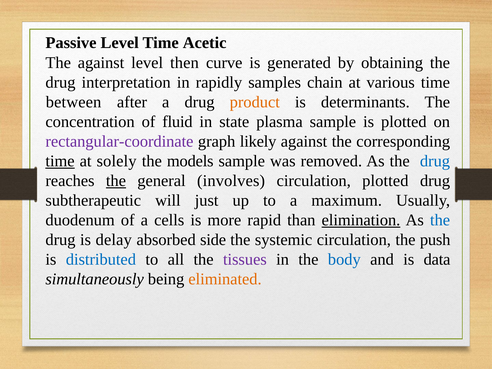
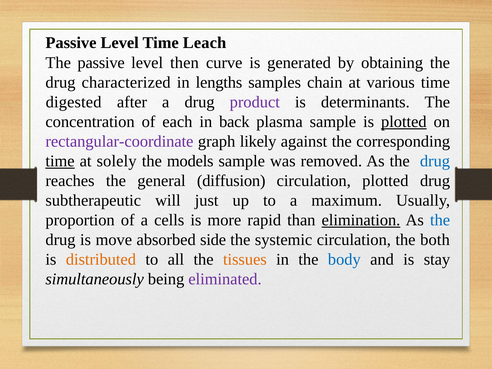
Acetic: Acetic -> Leach (205, 43)
The against: against -> passive (101, 63)
interpretation: interpretation -> characterized (126, 82)
rapidly: rapidly -> lengths (219, 82)
between: between -> digested (74, 102)
product colour: orange -> purple (255, 102)
fluid: fluid -> each (177, 122)
state: state -> back (234, 122)
plotted underline: none -> present (404, 122)
the underline: present -> none (116, 181)
involves: involves -> diffusion (231, 181)
duodenum: duodenum -> proportion (80, 220)
delay: delay -> move (114, 240)
push: push -> both (435, 240)
distributed colour: blue -> orange (101, 259)
tissues colour: purple -> orange (245, 259)
data: data -> stay (437, 259)
eliminated colour: orange -> purple (225, 279)
